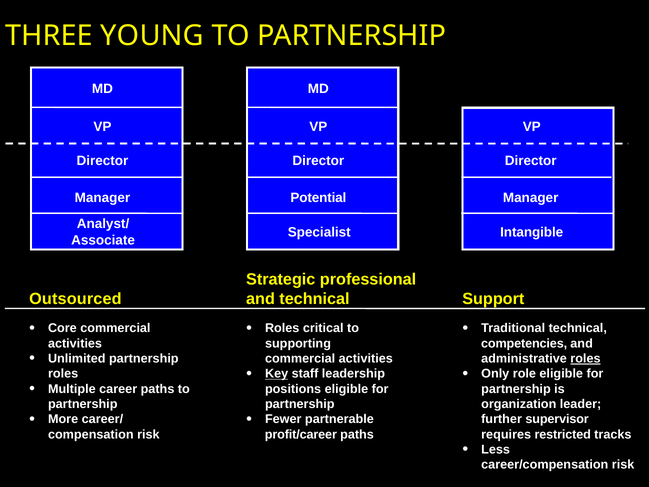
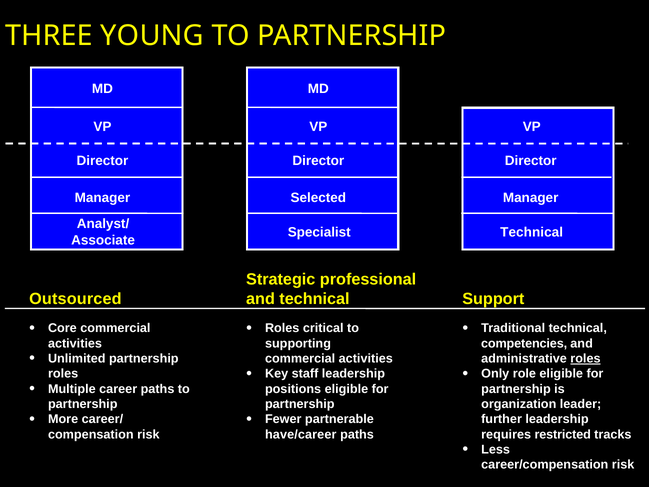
Potential: Potential -> Selected (318, 198)
Intangible: Intangible -> Technical (532, 232)
Key underline: present -> none (277, 374)
further supervisor: supervisor -> leadership (557, 419)
profit/career: profit/career -> have/career (301, 434)
